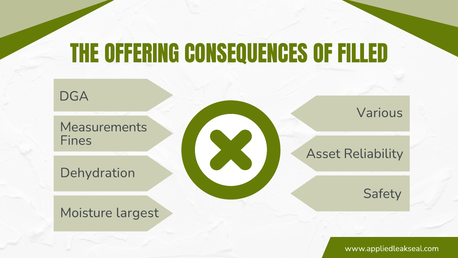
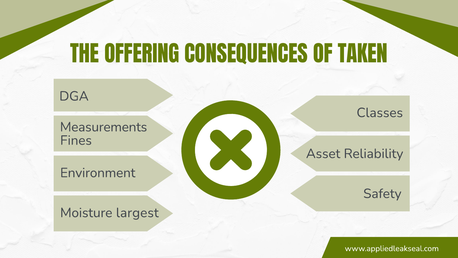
FILLED: FILLED -> TAKEN (363, 55)
Various: Various -> Classes (380, 113)
Dehydration: Dehydration -> Environment (98, 173)
